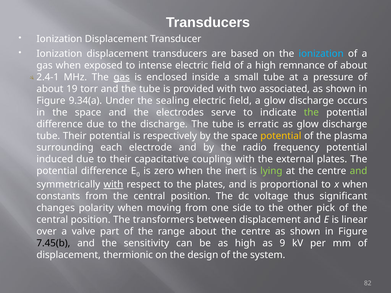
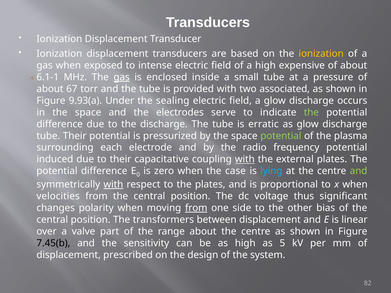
ionization colour: light blue -> yellow (321, 54)
remnance: remnance -> expensive (302, 66)
2.4-1: 2.4-1 -> 6.1-1 (48, 77)
19: 19 -> 67 (72, 89)
9.34(a: 9.34(a -> 9.93(a (85, 101)
respectively: respectively -> pressurized (170, 136)
potential colour: yellow -> light green (281, 136)
with underline: none -> present (245, 159)
inert: inert -> case (235, 171)
lying colour: light green -> light blue (271, 171)
constants: constants -> velocities (58, 196)
from underline: none -> present (196, 208)
pick: pick -> bias (326, 208)
9: 9 -> 5 (282, 243)
thermionic: thermionic -> prescribed (128, 255)
